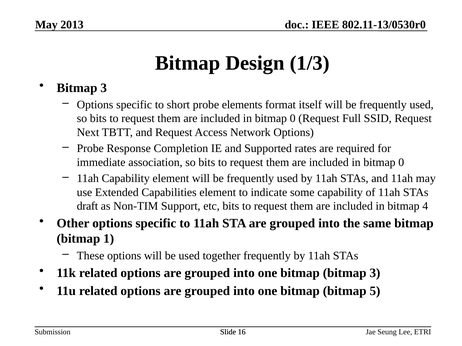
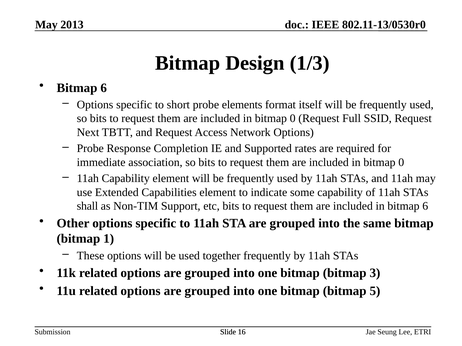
3: 3 -> 6 (104, 88)
draft: draft -> shall (87, 206)
in bitmap 4: 4 -> 6 (425, 206)
